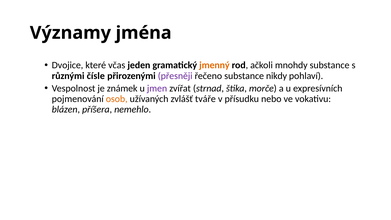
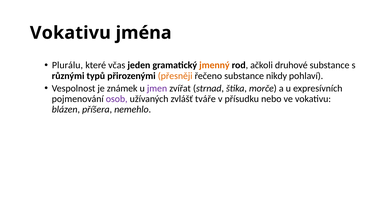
Významy: Významy -> Vokativu (70, 33)
Dvojice: Dvojice -> Plurálu (67, 65)
mnohdy: mnohdy -> druhové (291, 65)
čísle: čísle -> typů (96, 76)
přesněji colour: purple -> orange (175, 76)
osob colour: orange -> purple (117, 99)
